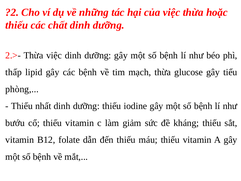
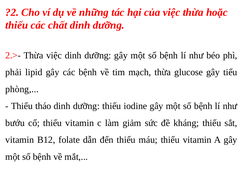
thấp: thấp -> phải (14, 72)
nhất: nhất -> tháo (43, 106)
